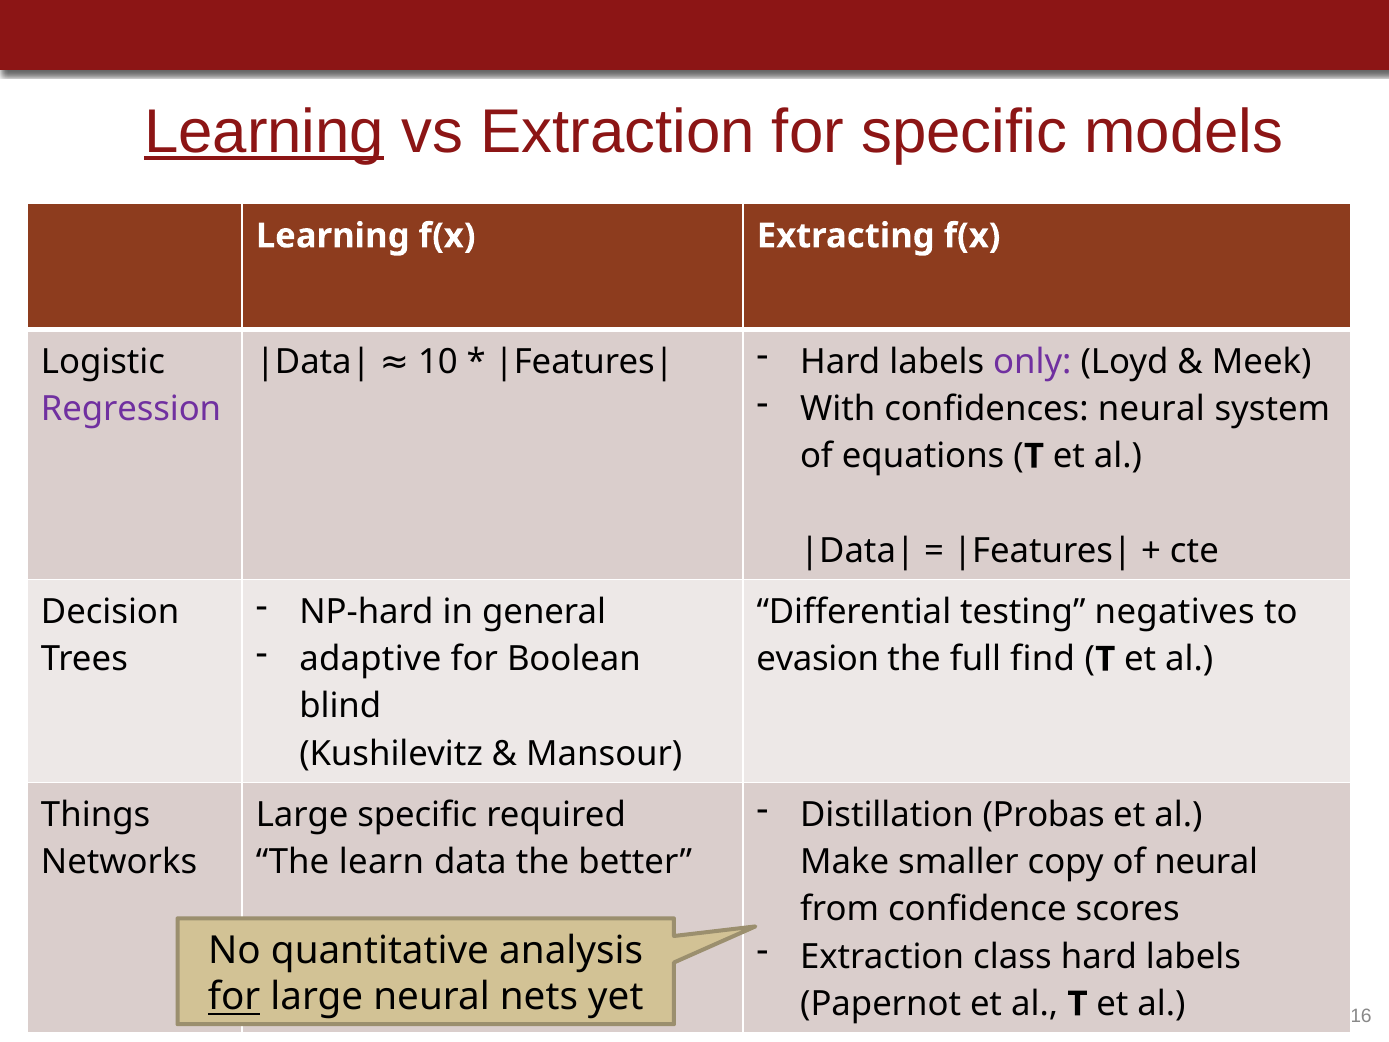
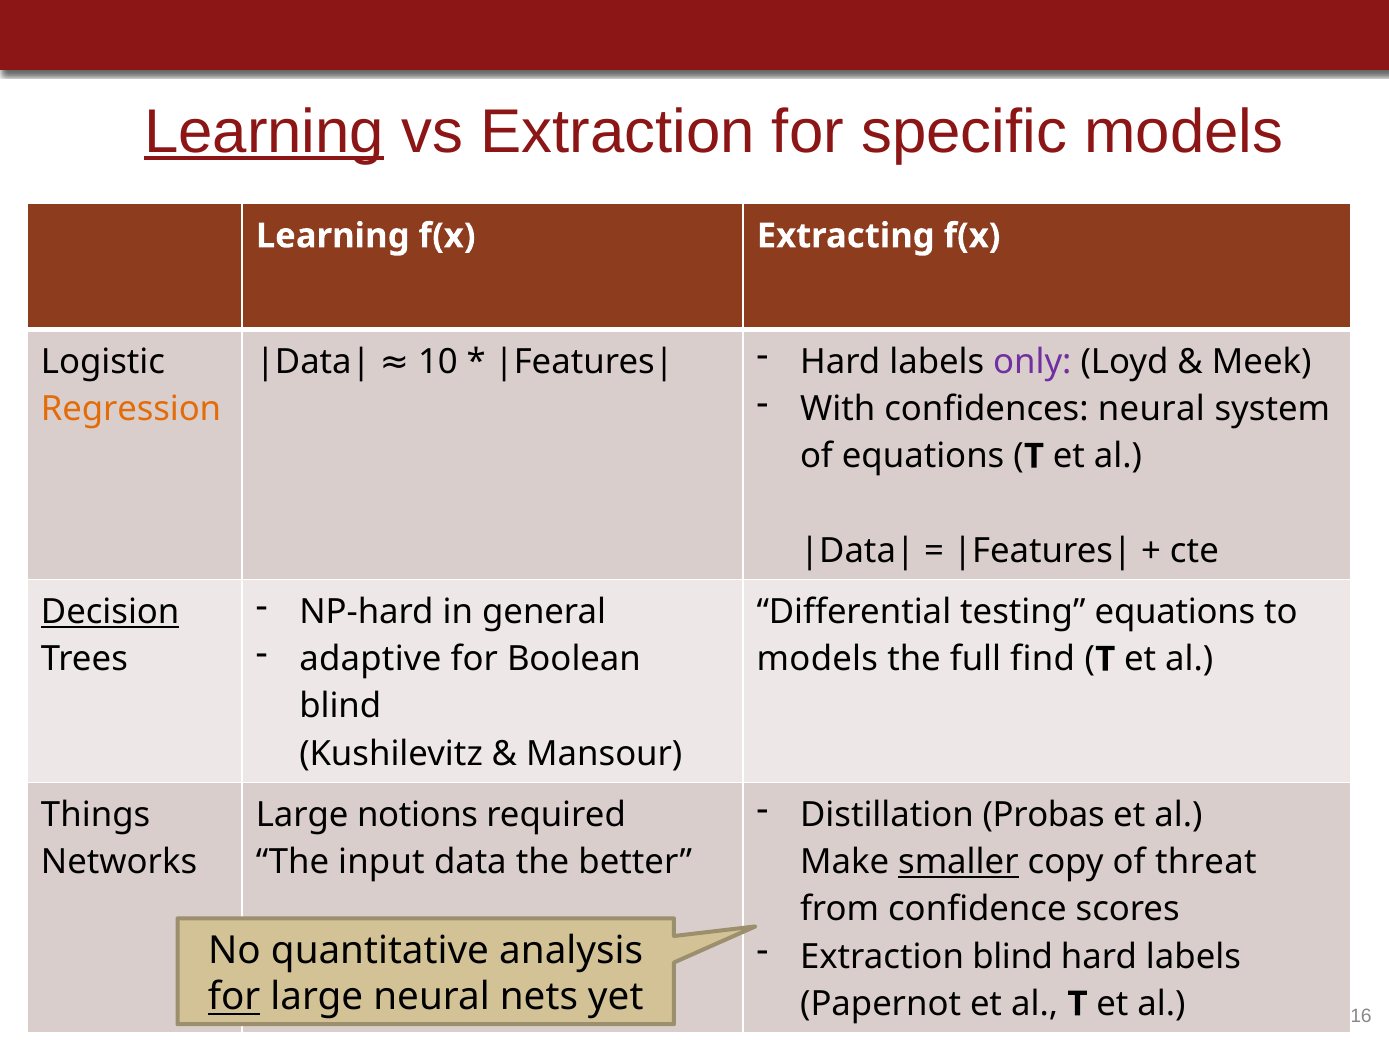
Regression colour: purple -> orange (131, 409)
Decision underline: none -> present (110, 612)
testing negatives: negatives -> equations (1175, 612)
evasion: evasion -> models (817, 659)
Large specific: specific -> notions (418, 815)
learn: learn -> input (381, 862)
smaller underline: none -> present (958, 862)
of neural: neural -> threat (1206, 862)
Extraction class: class -> blind (1013, 956)
